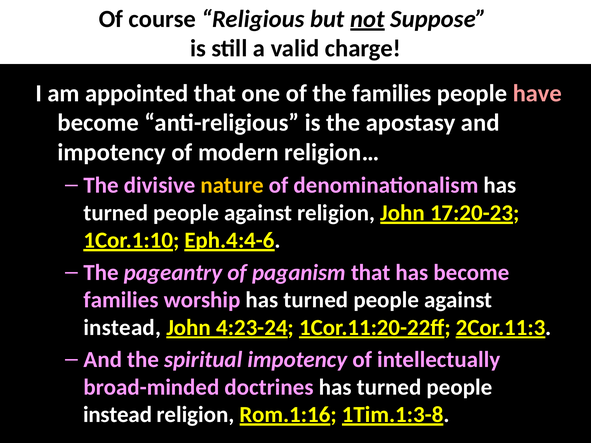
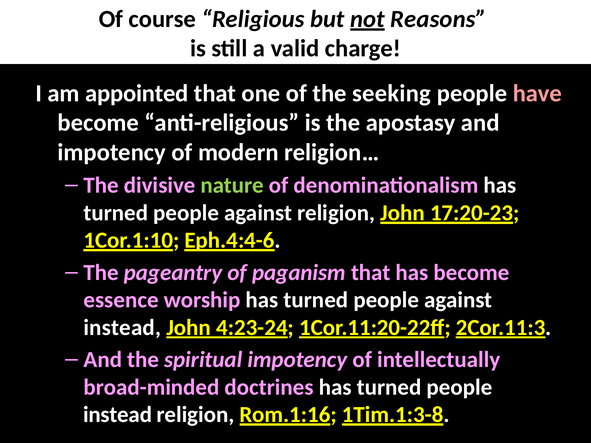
Suppose: Suppose -> Reasons (438, 19)
the families: families -> seeking (392, 93)
nature colour: yellow -> light green (232, 185)
families: families -> essence (121, 300)
